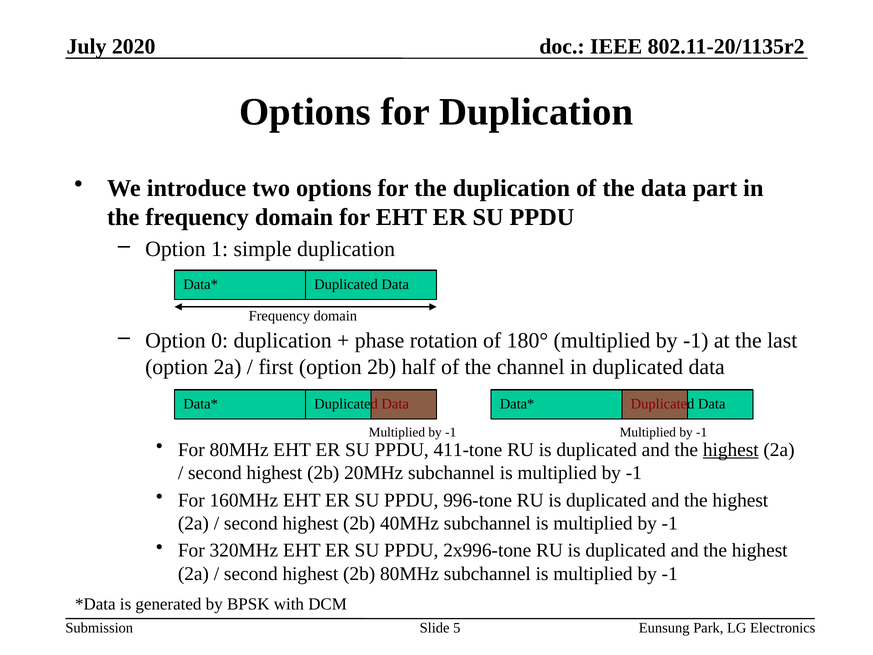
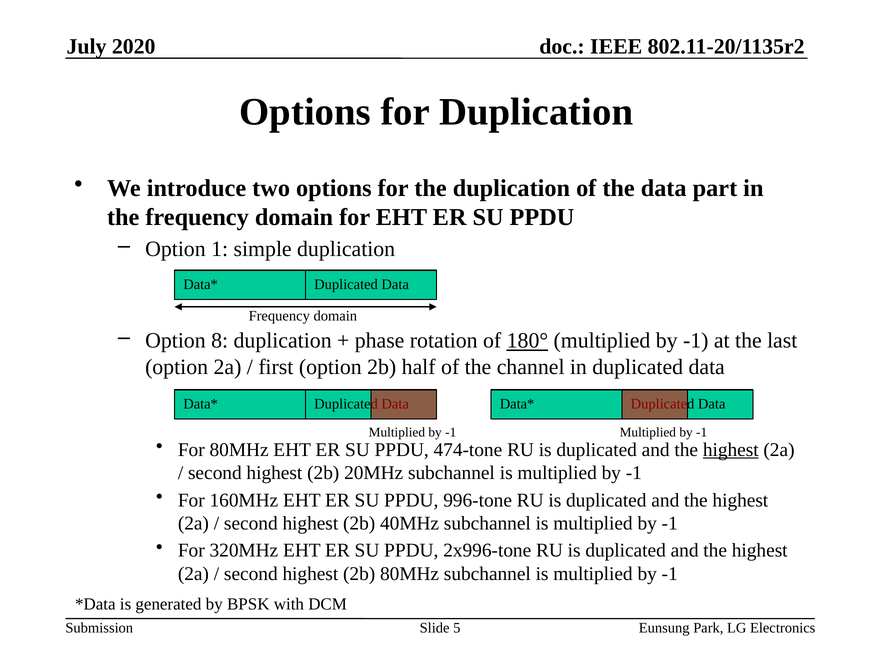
0: 0 -> 8 (220, 341)
180° underline: none -> present (527, 341)
411-tone: 411-tone -> 474-tone (468, 450)
